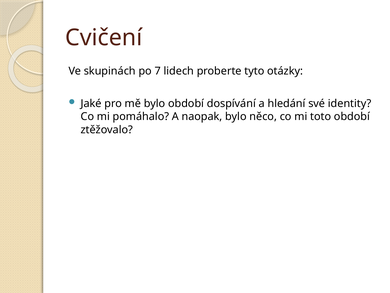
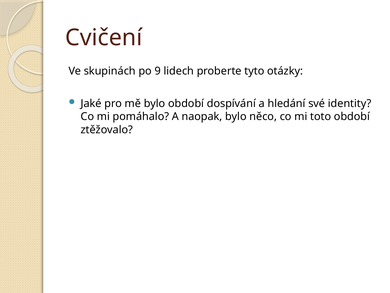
7: 7 -> 9 (158, 71)
